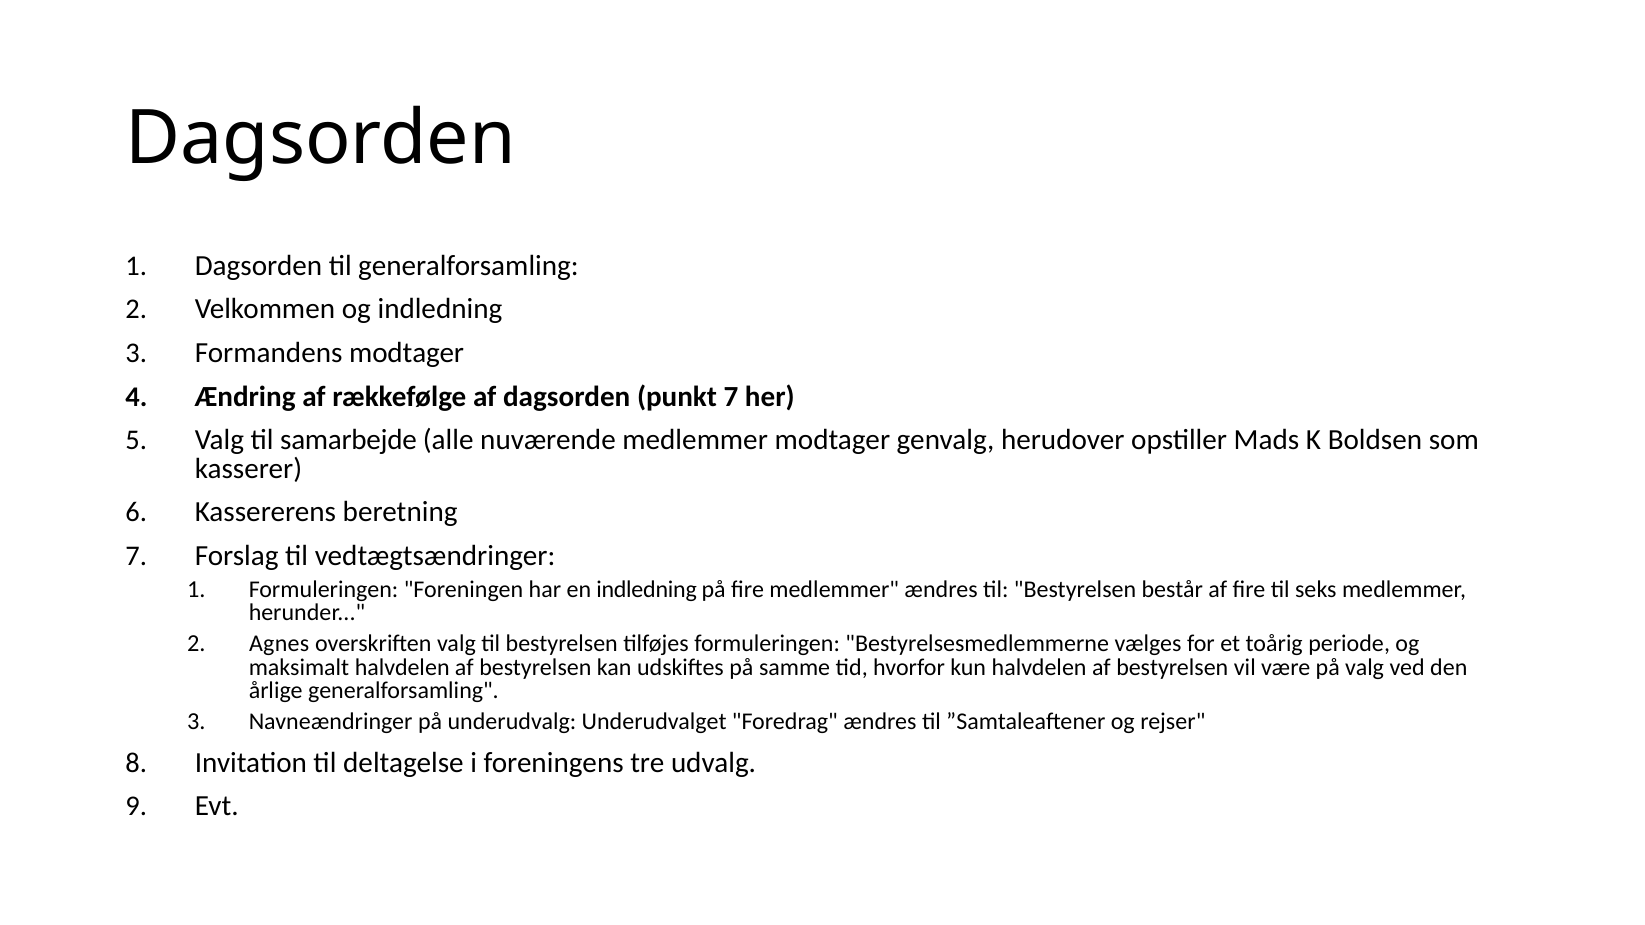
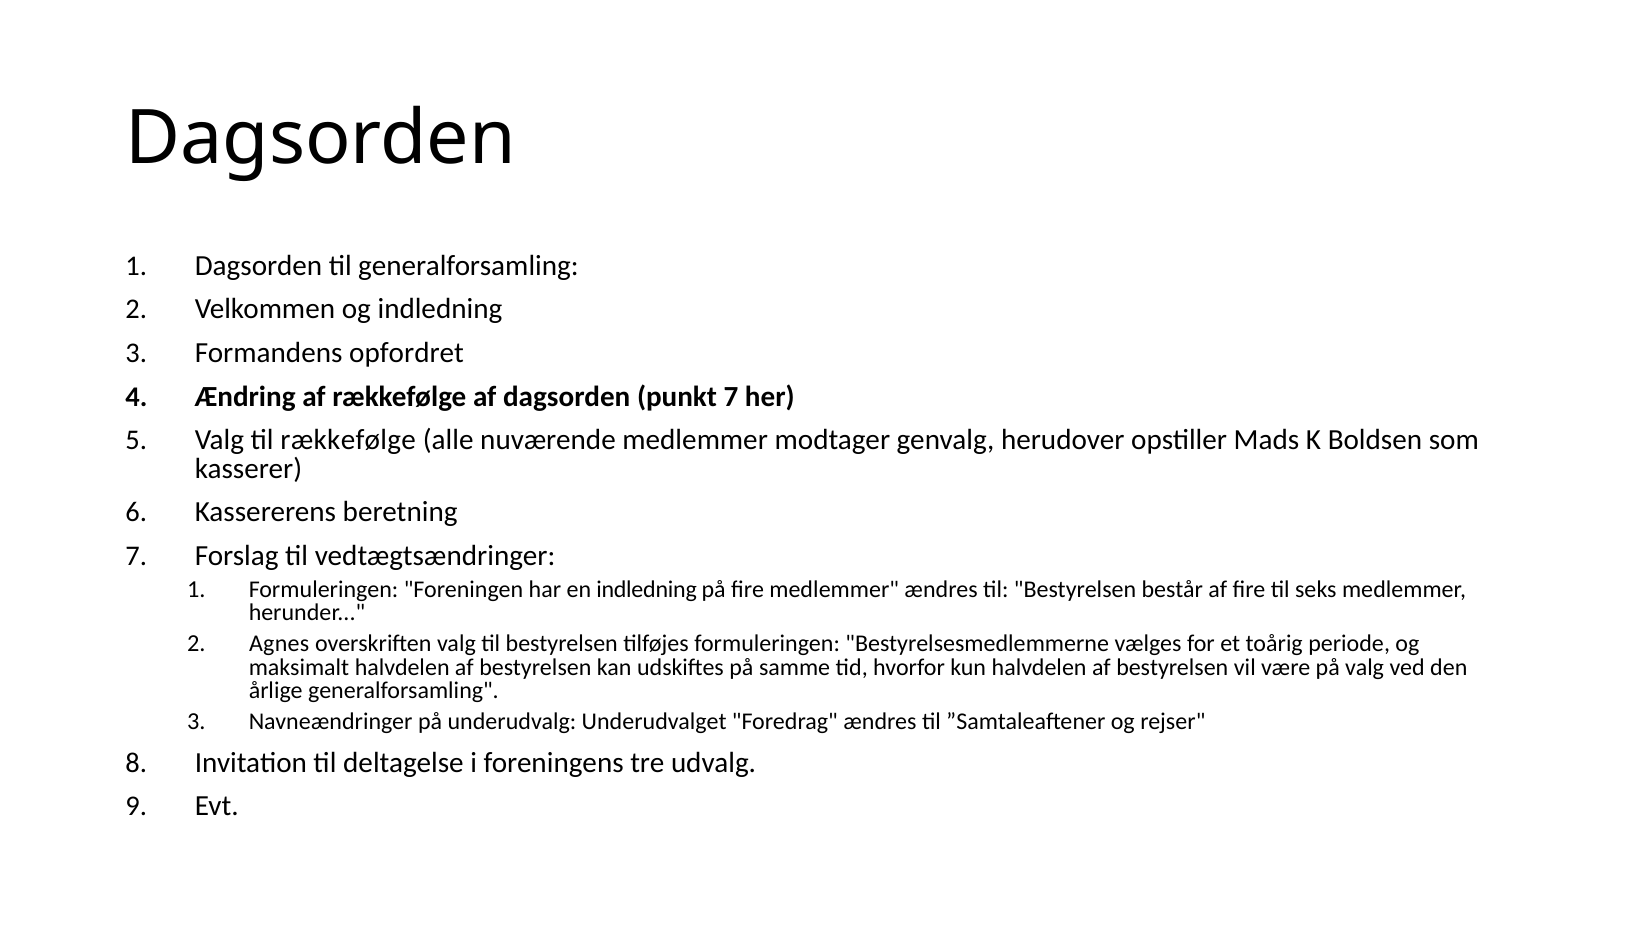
Formandens modtager: modtager -> opfordret (407, 353)
til samarbejde: samarbejde -> rækkefølge (348, 440)
